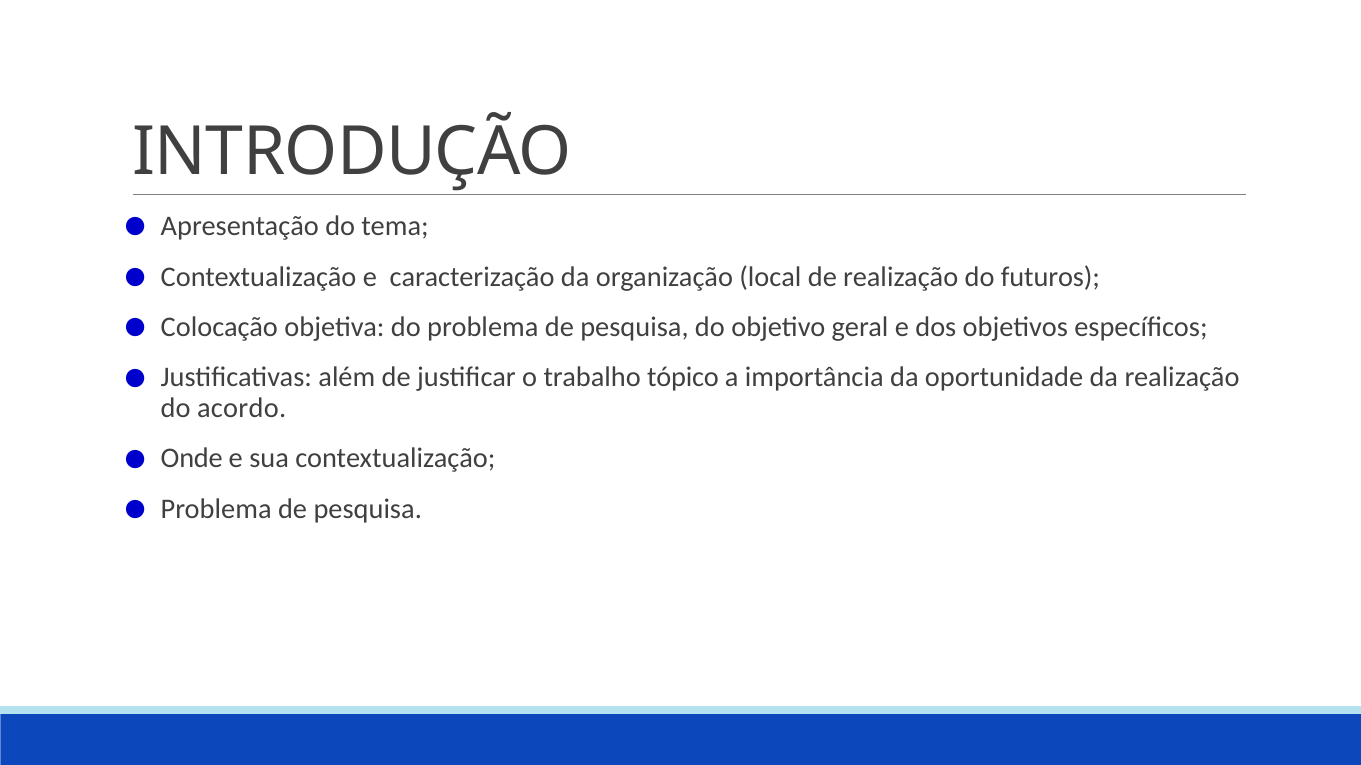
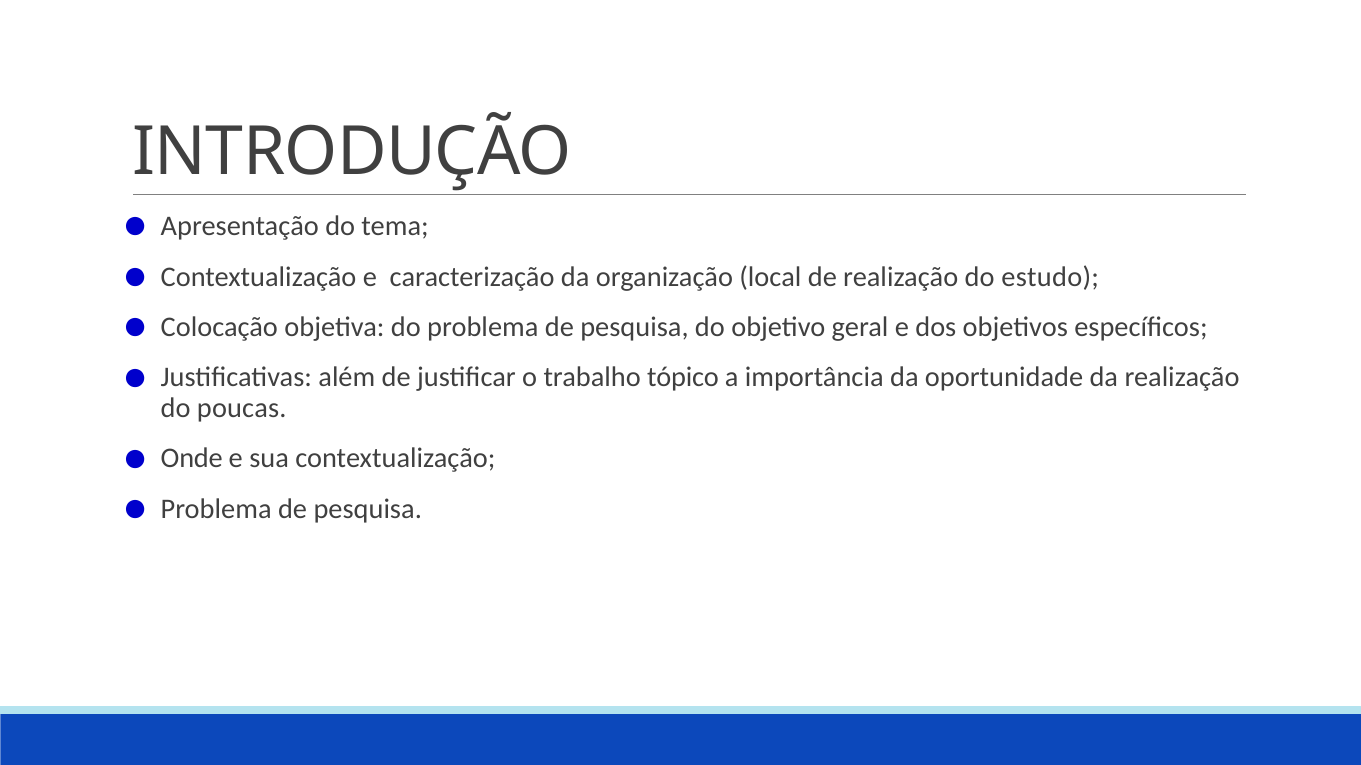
futuros: futuros -> estudo (1050, 277)
acordo: acordo -> poucas (242, 408)
